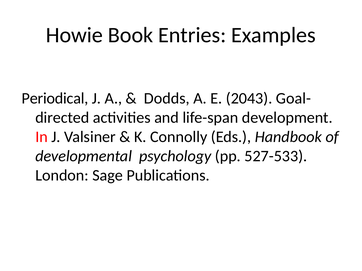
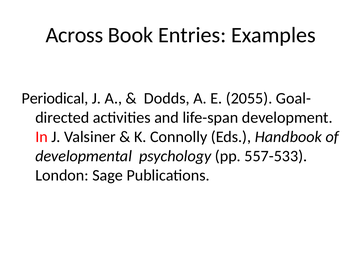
Howie: Howie -> Across (74, 35)
2043: 2043 -> 2055 (249, 98)
527-533: 527-533 -> 557-533 (276, 156)
